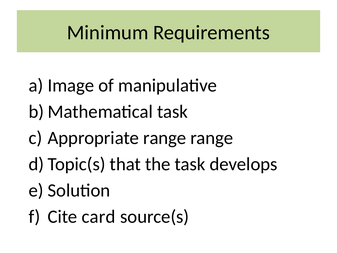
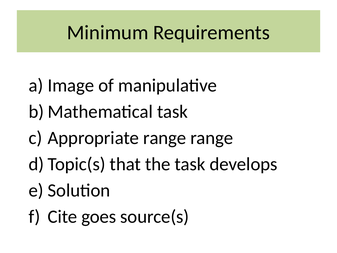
card: card -> goes (99, 216)
